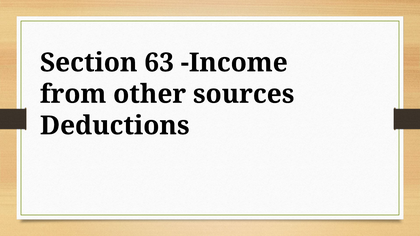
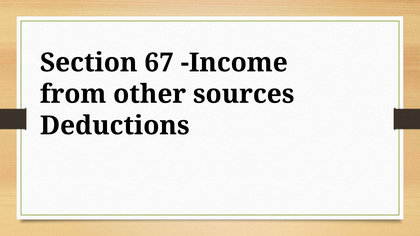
63: 63 -> 67 (159, 63)
